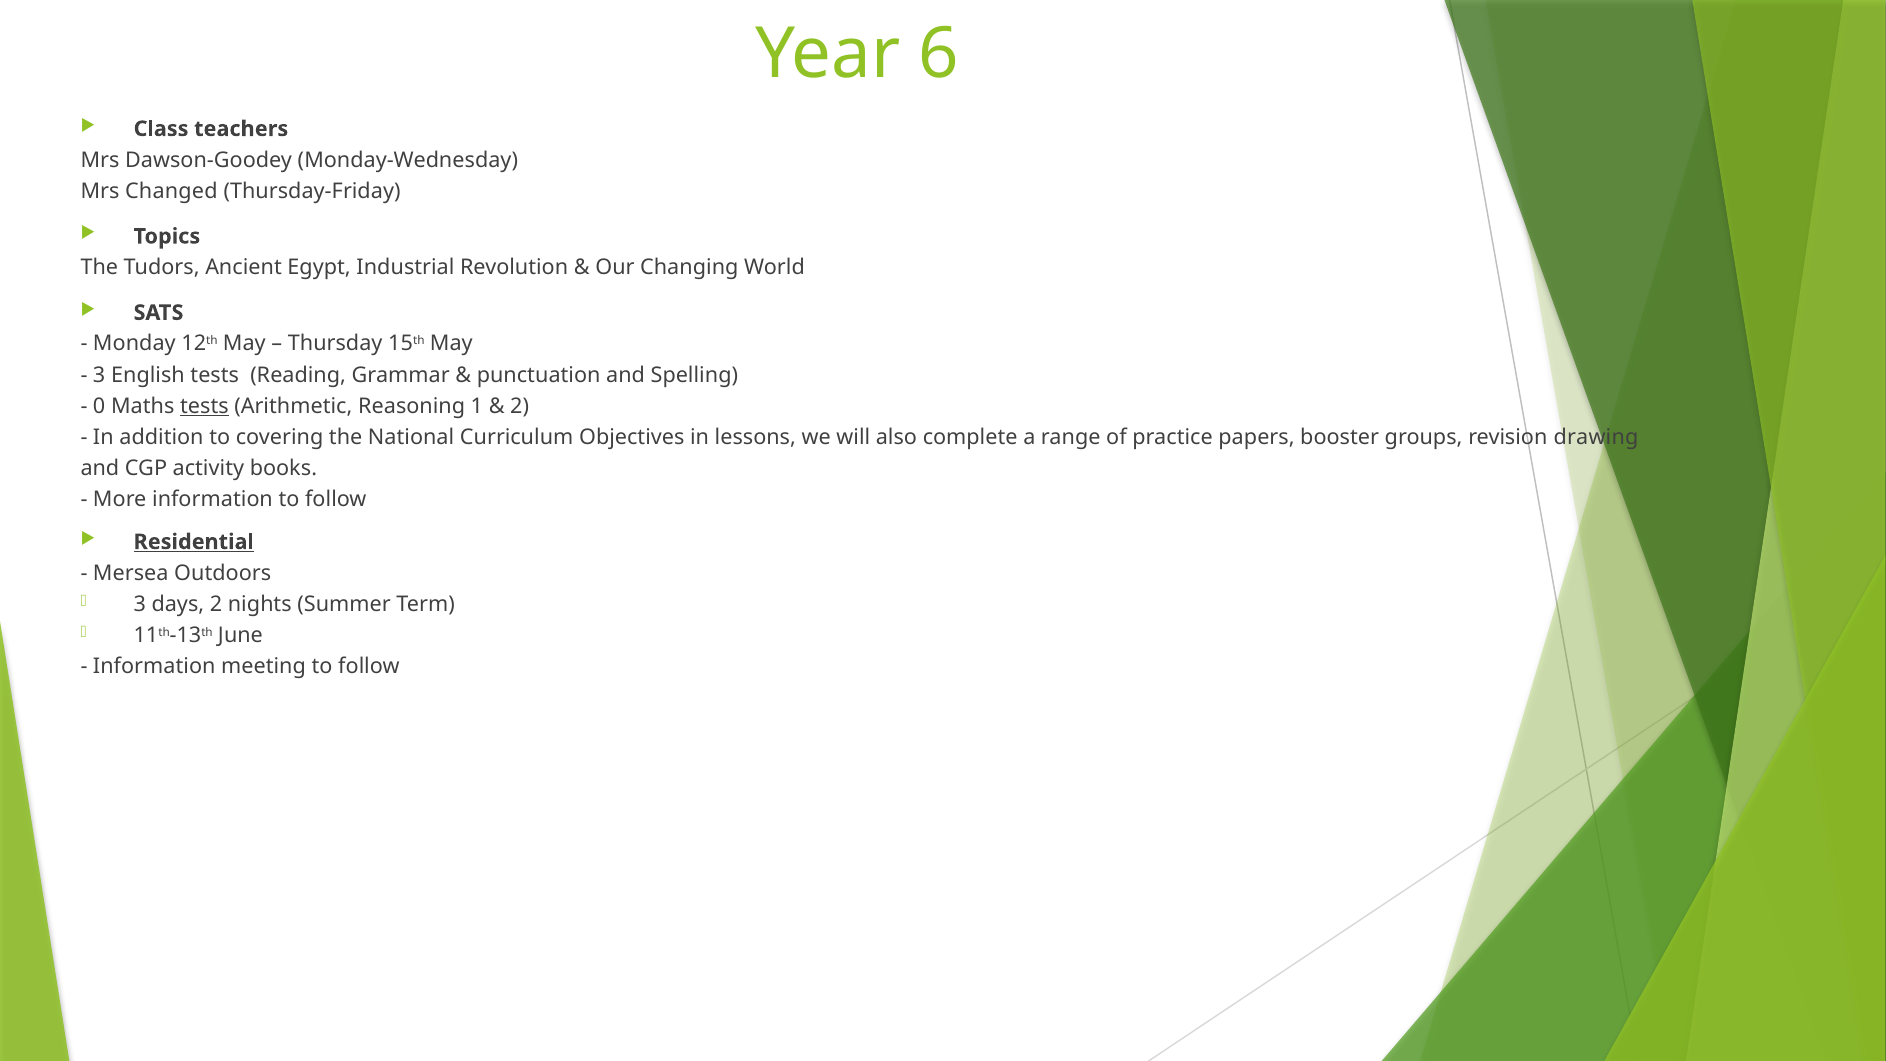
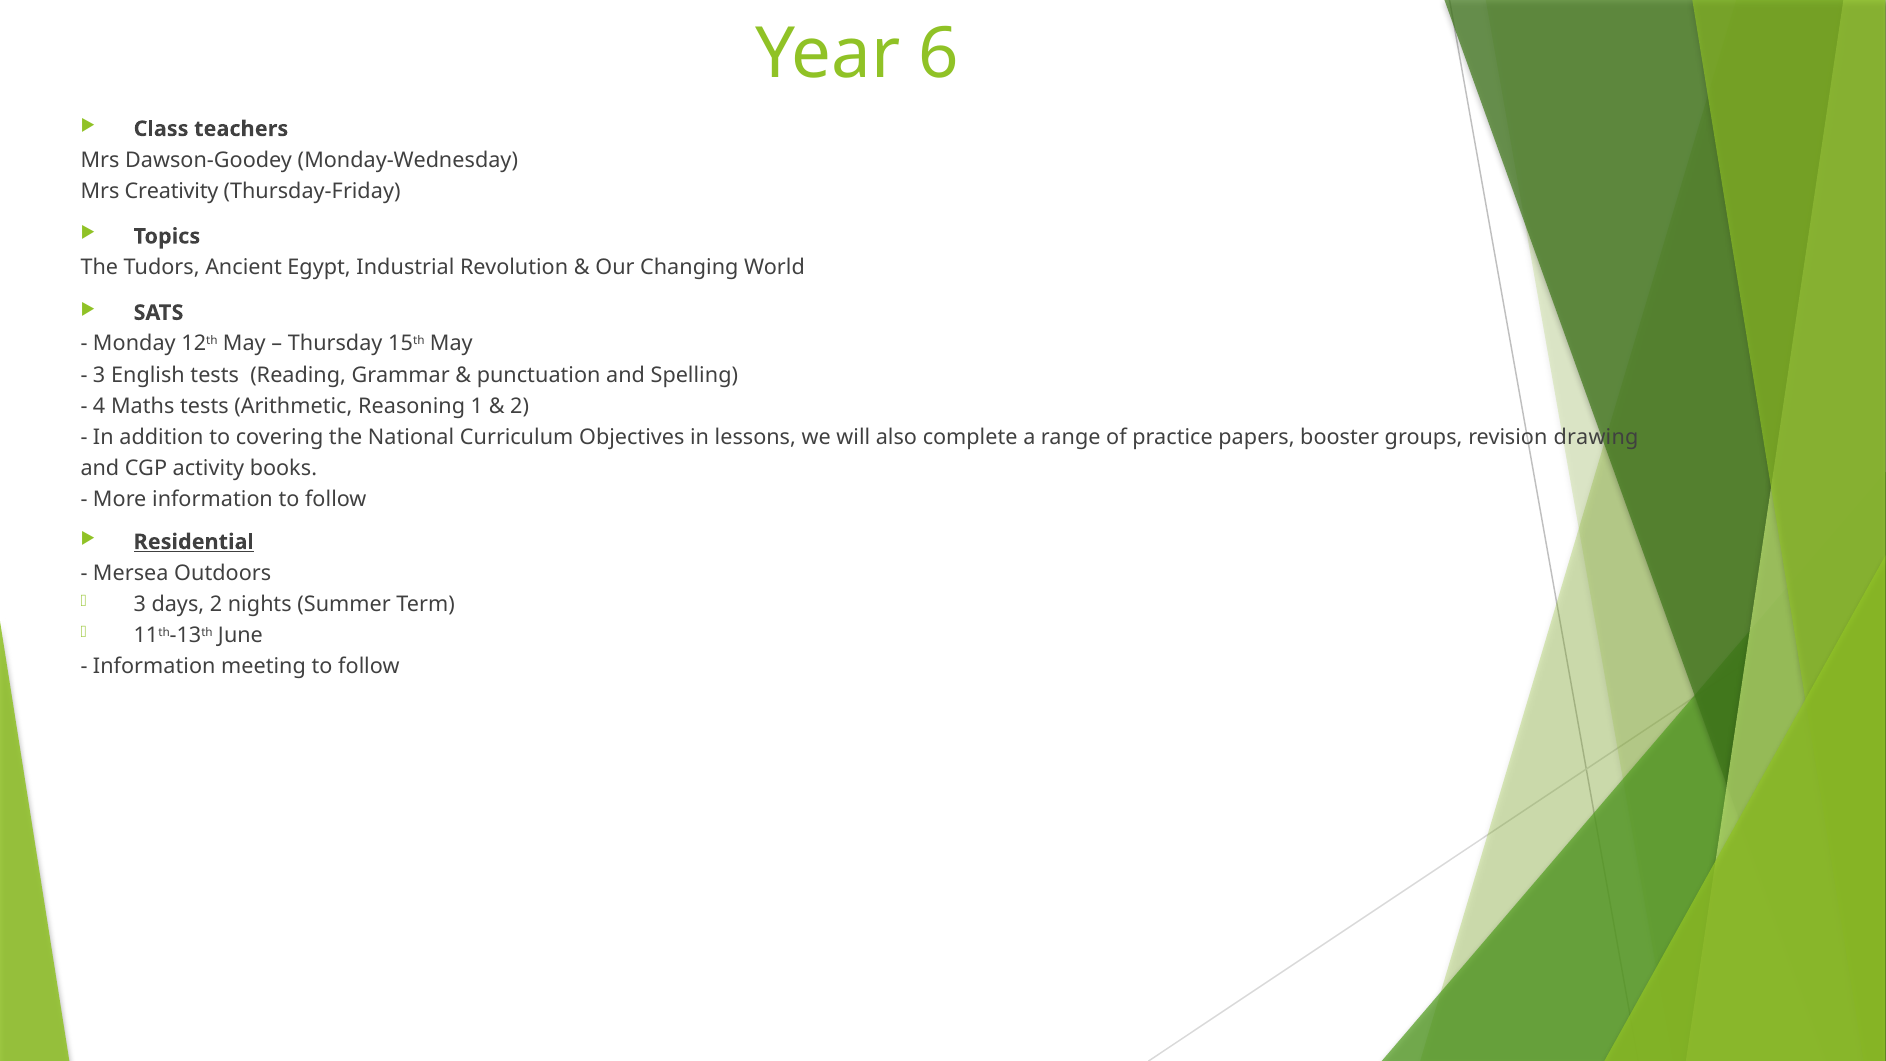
Changed: Changed -> Creativity (172, 191)
0: 0 -> 4 (99, 406)
tests underline: present -> none (204, 406)
